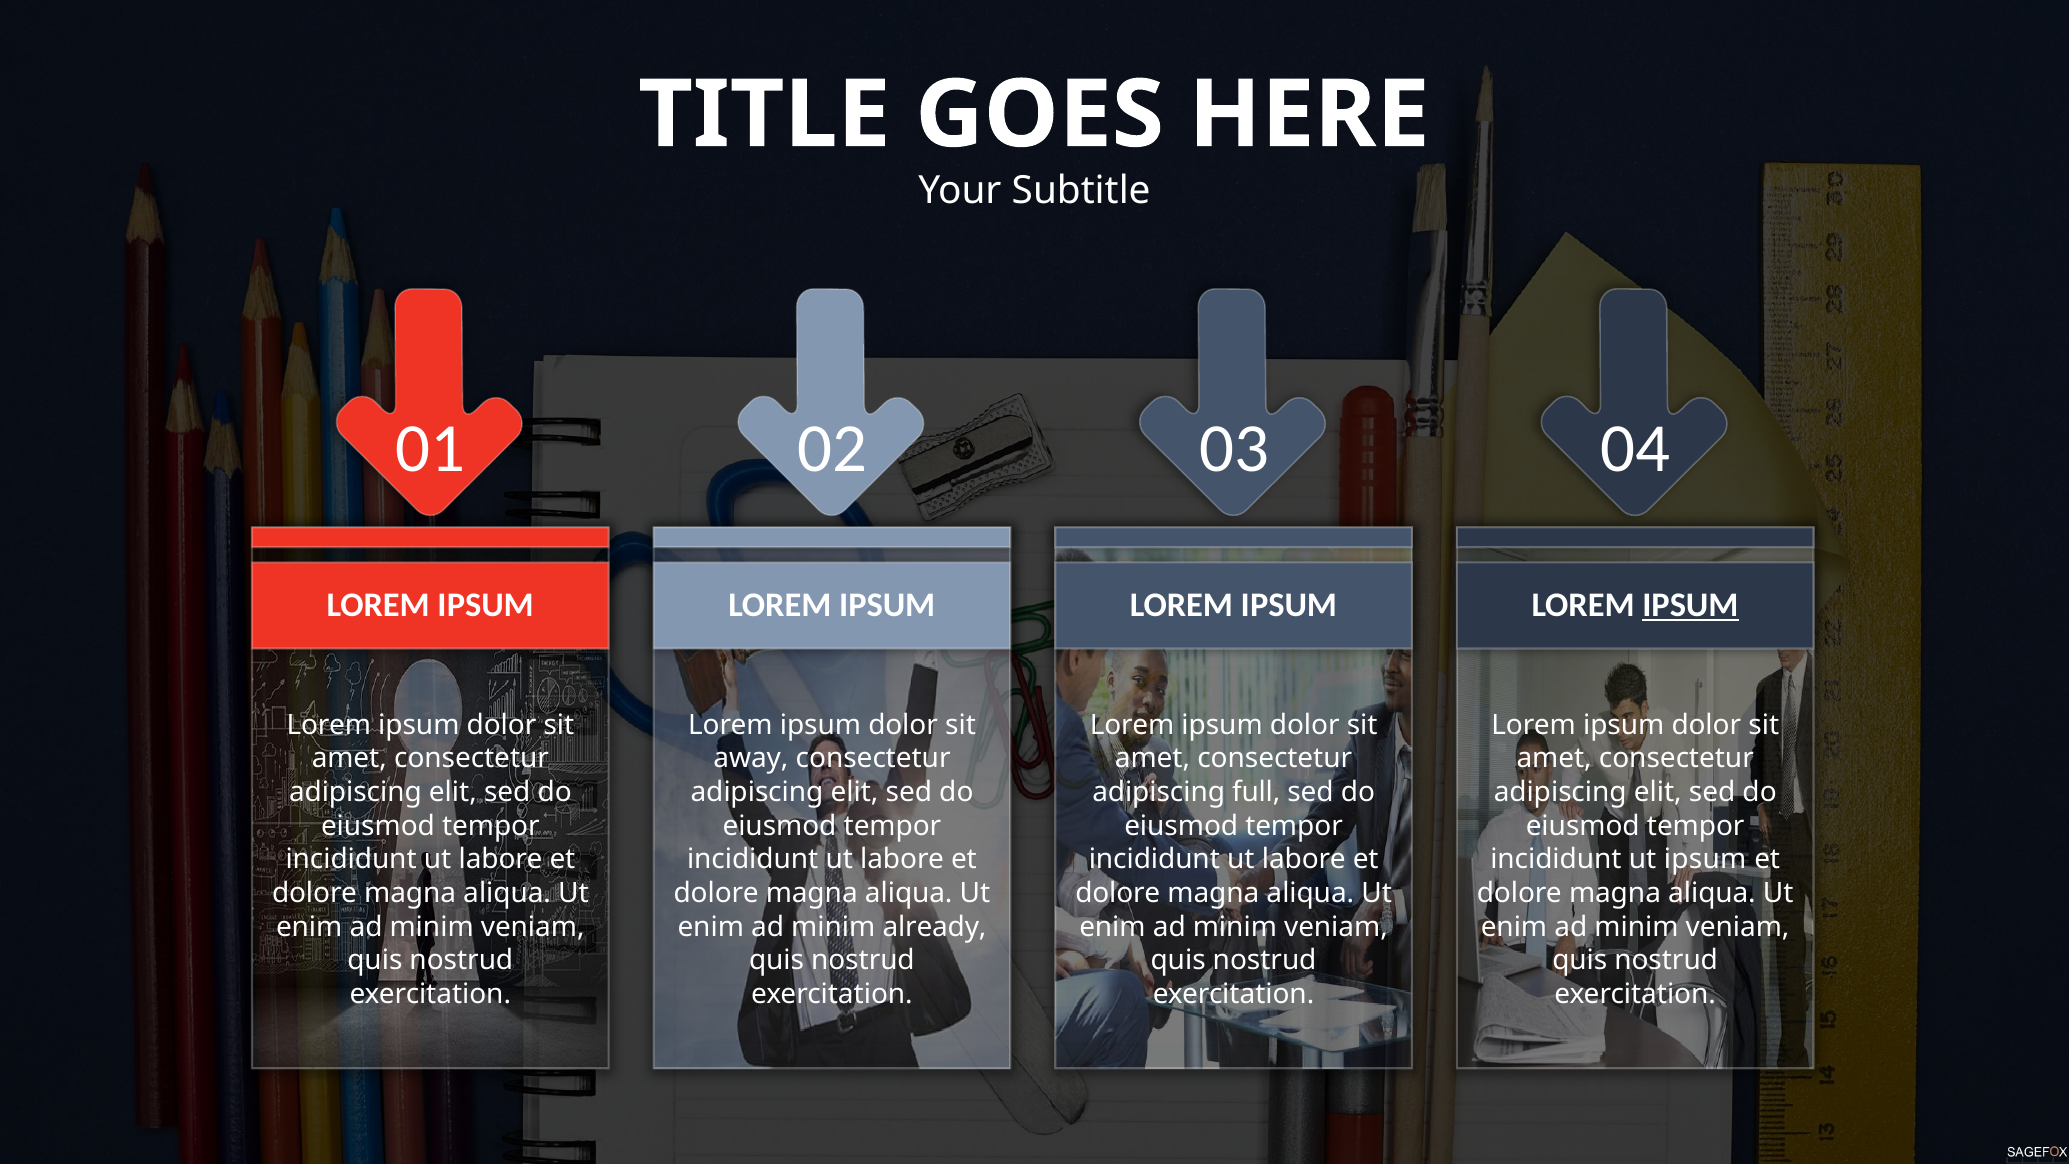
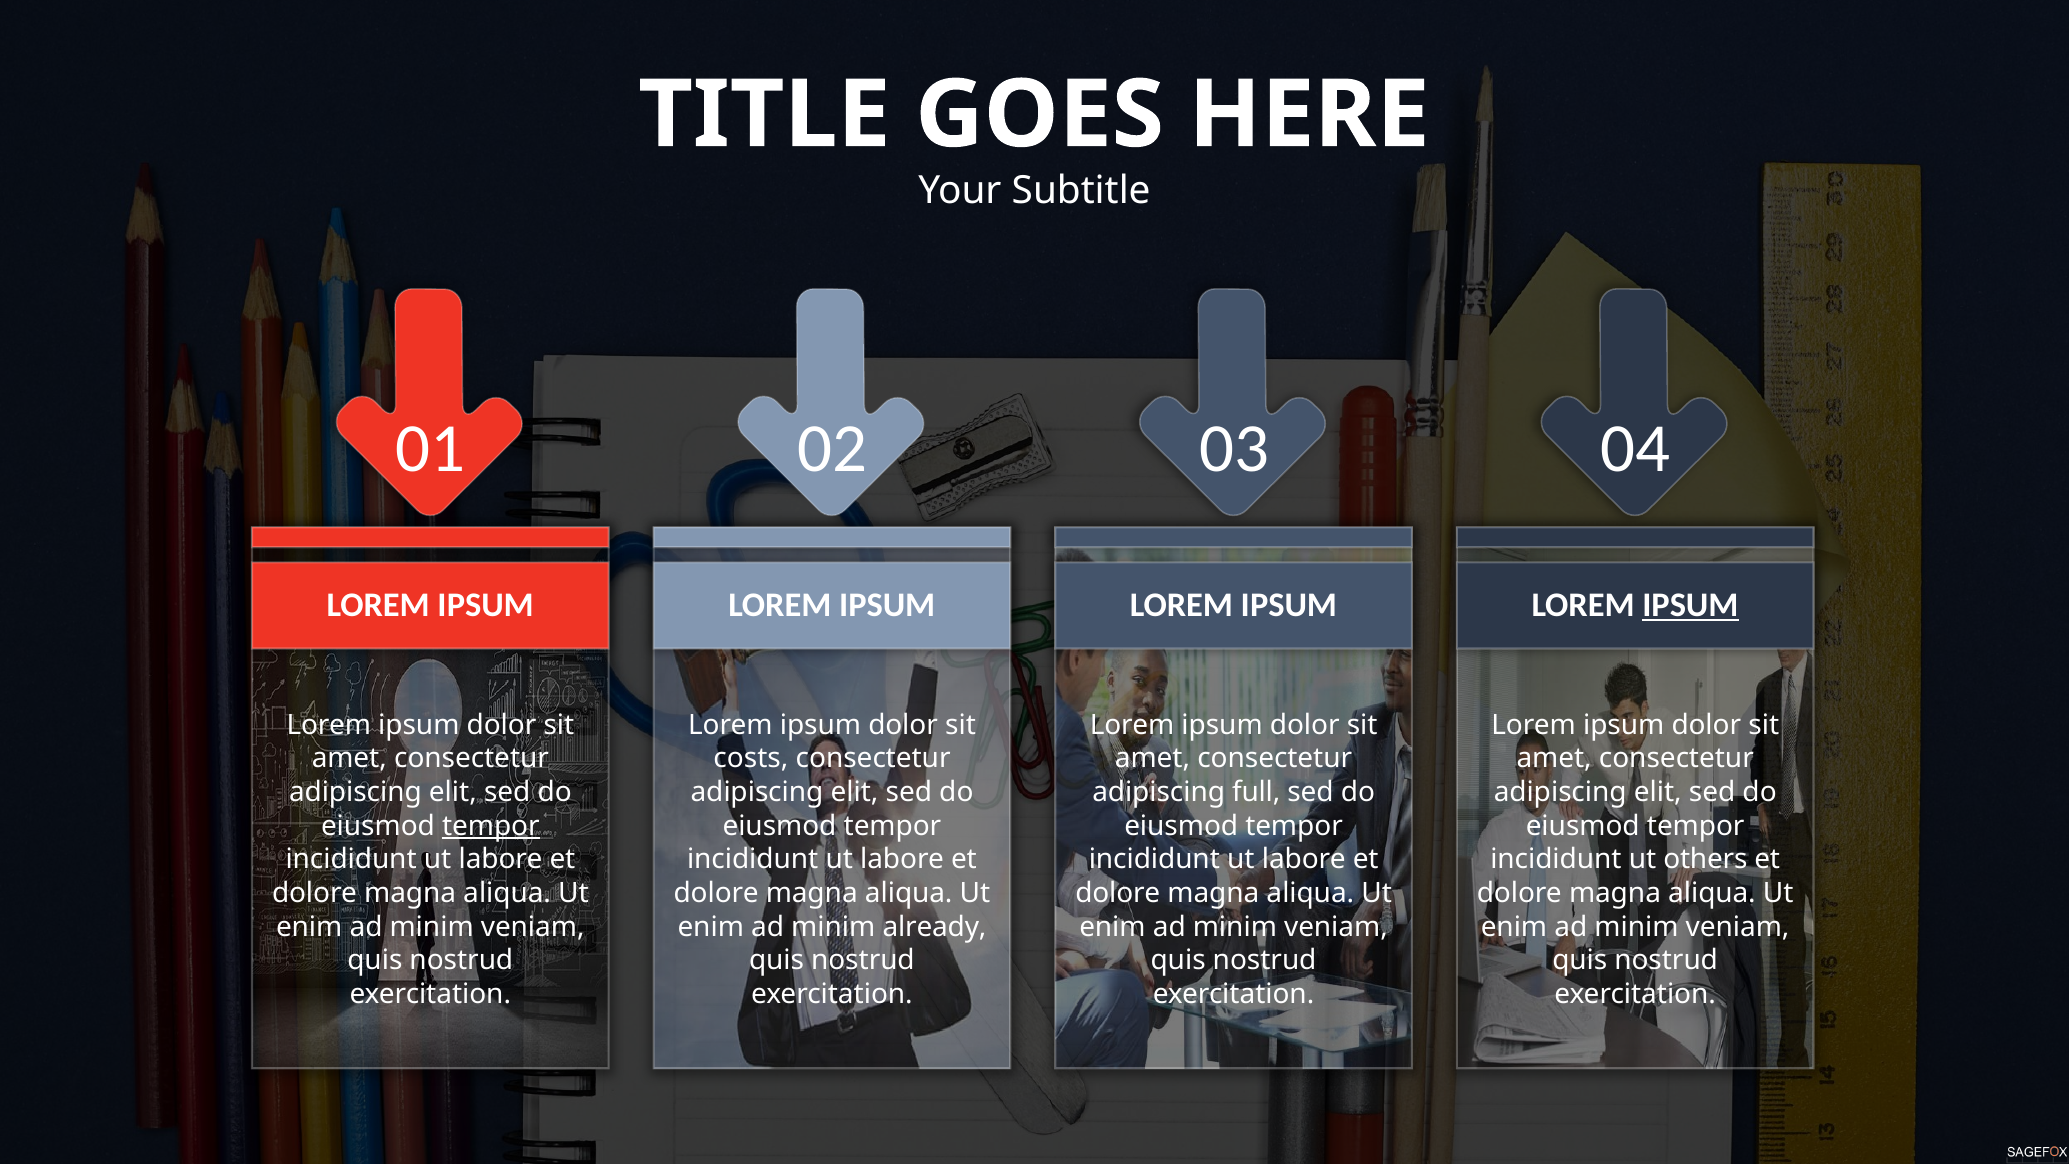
away: away -> costs (751, 758)
tempor underline: none -> present (491, 826)
ut ipsum: ipsum -> others (1705, 859)
